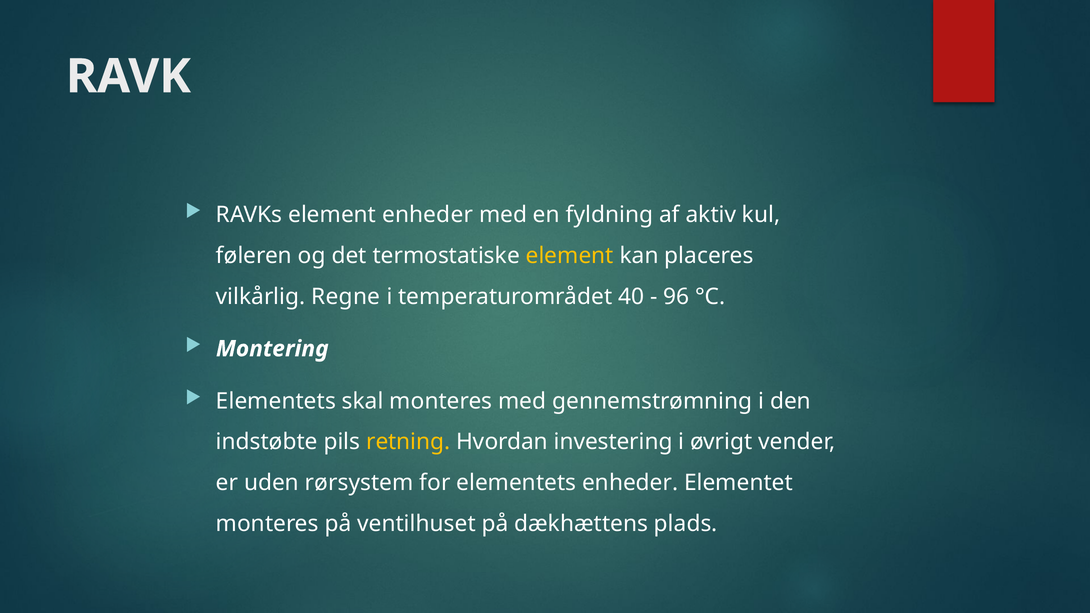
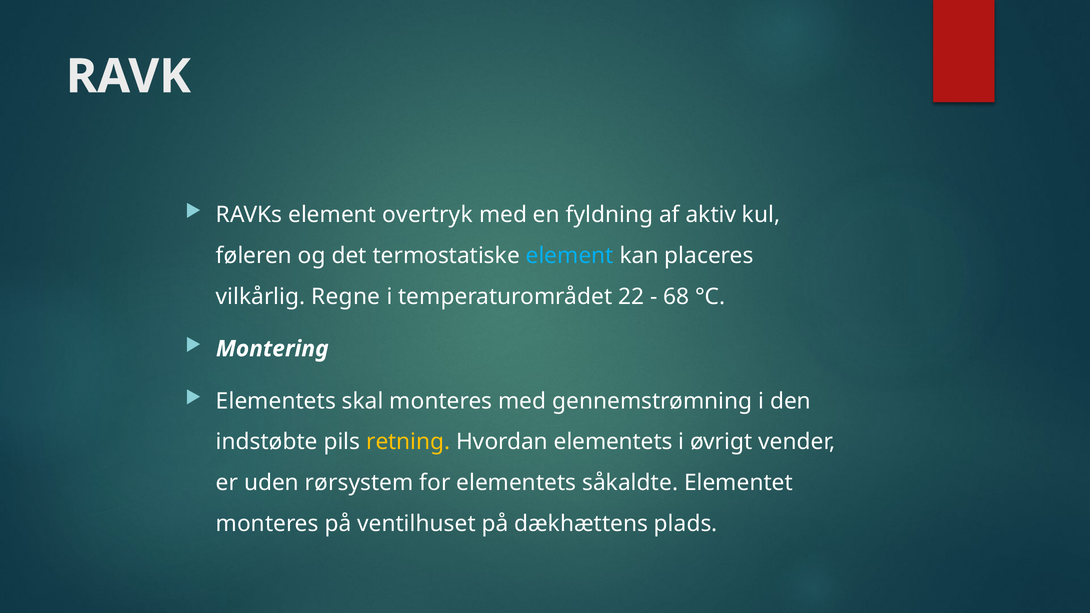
element enheder: enheder -> overtryk (427, 215)
element colour: yellow -> light blue (570, 256)
40: 40 -> 22 (631, 297)
96: 96 -> 68 (676, 297)
Hvordan investering: investering -> elementets (613, 442)
elementets enheder: enheder -> såkaldte (630, 483)
